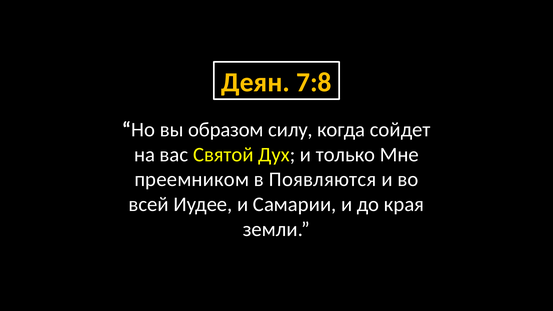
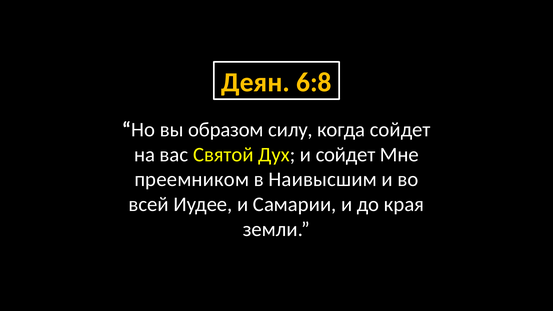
7:8: 7:8 -> 6:8 (314, 83)
и только: только -> сойдет (346, 155)
Появляются: Появляются -> Наивысшим (323, 179)
